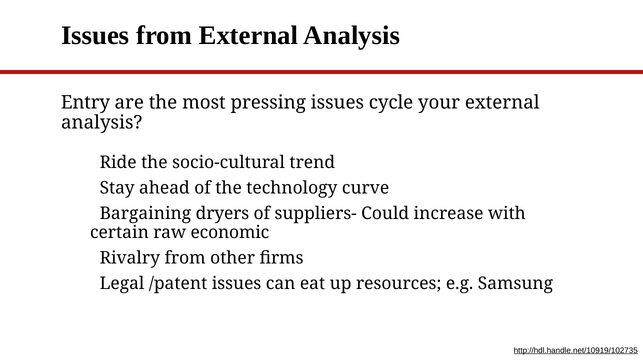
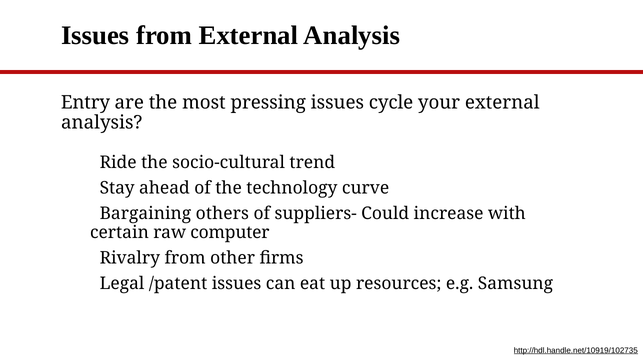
dryers: dryers -> others (222, 214)
economic: economic -> computer (230, 233)
